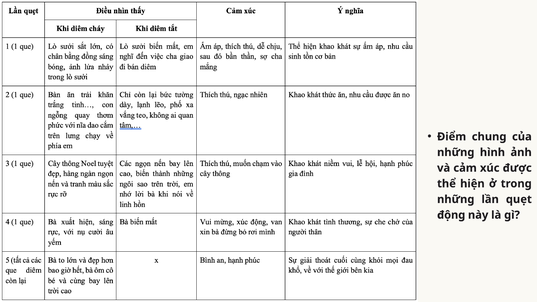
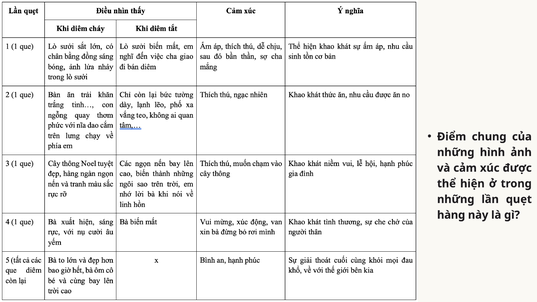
động: động -> hàng (451, 215)
